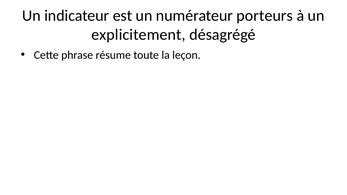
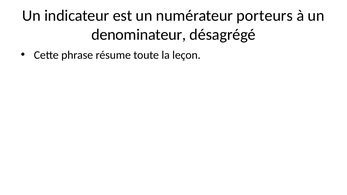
explicitement: explicitement -> denominateur (139, 35)
